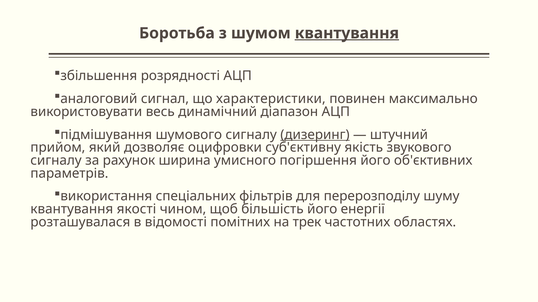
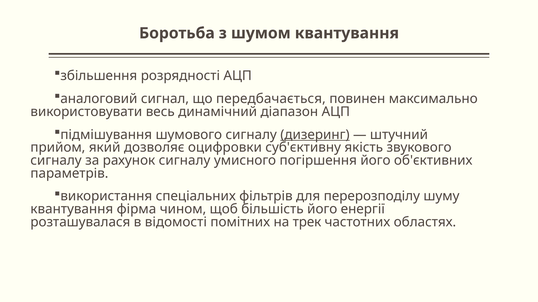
квантування underline: present -> none (347, 33)
характеристики: характеристики -> передбачається (271, 99)
рахунок ширина: ширина -> сигналу (185, 161)
якості: якості -> фірма (136, 210)
